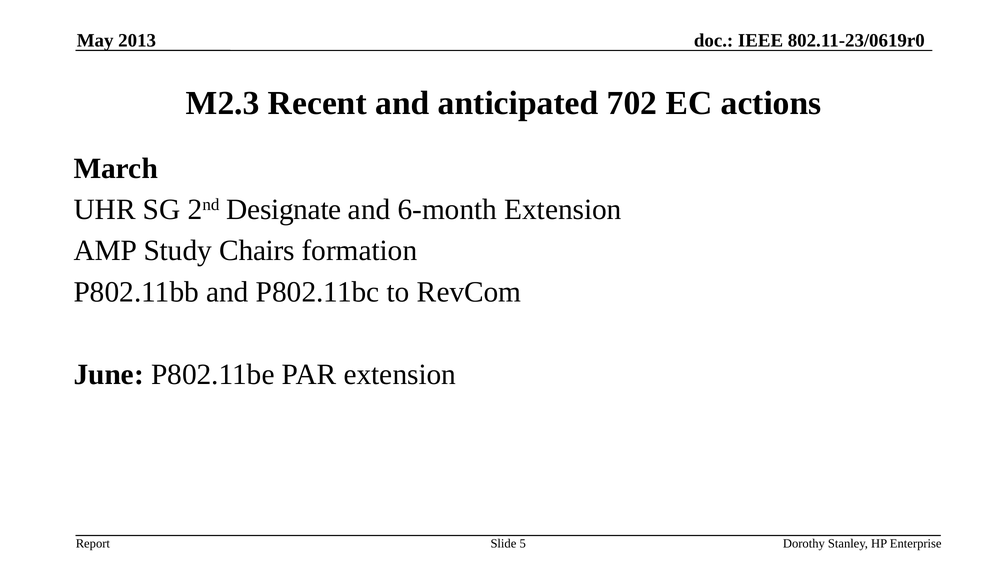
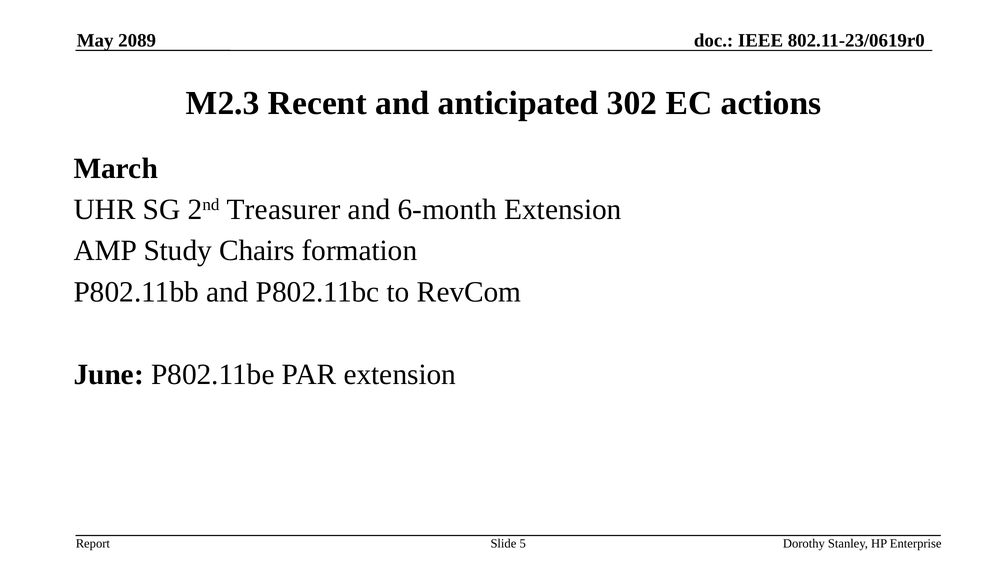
2013: 2013 -> 2089 (137, 40)
702: 702 -> 302 (632, 103)
Designate: Designate -> Treasurer (284, 210)
